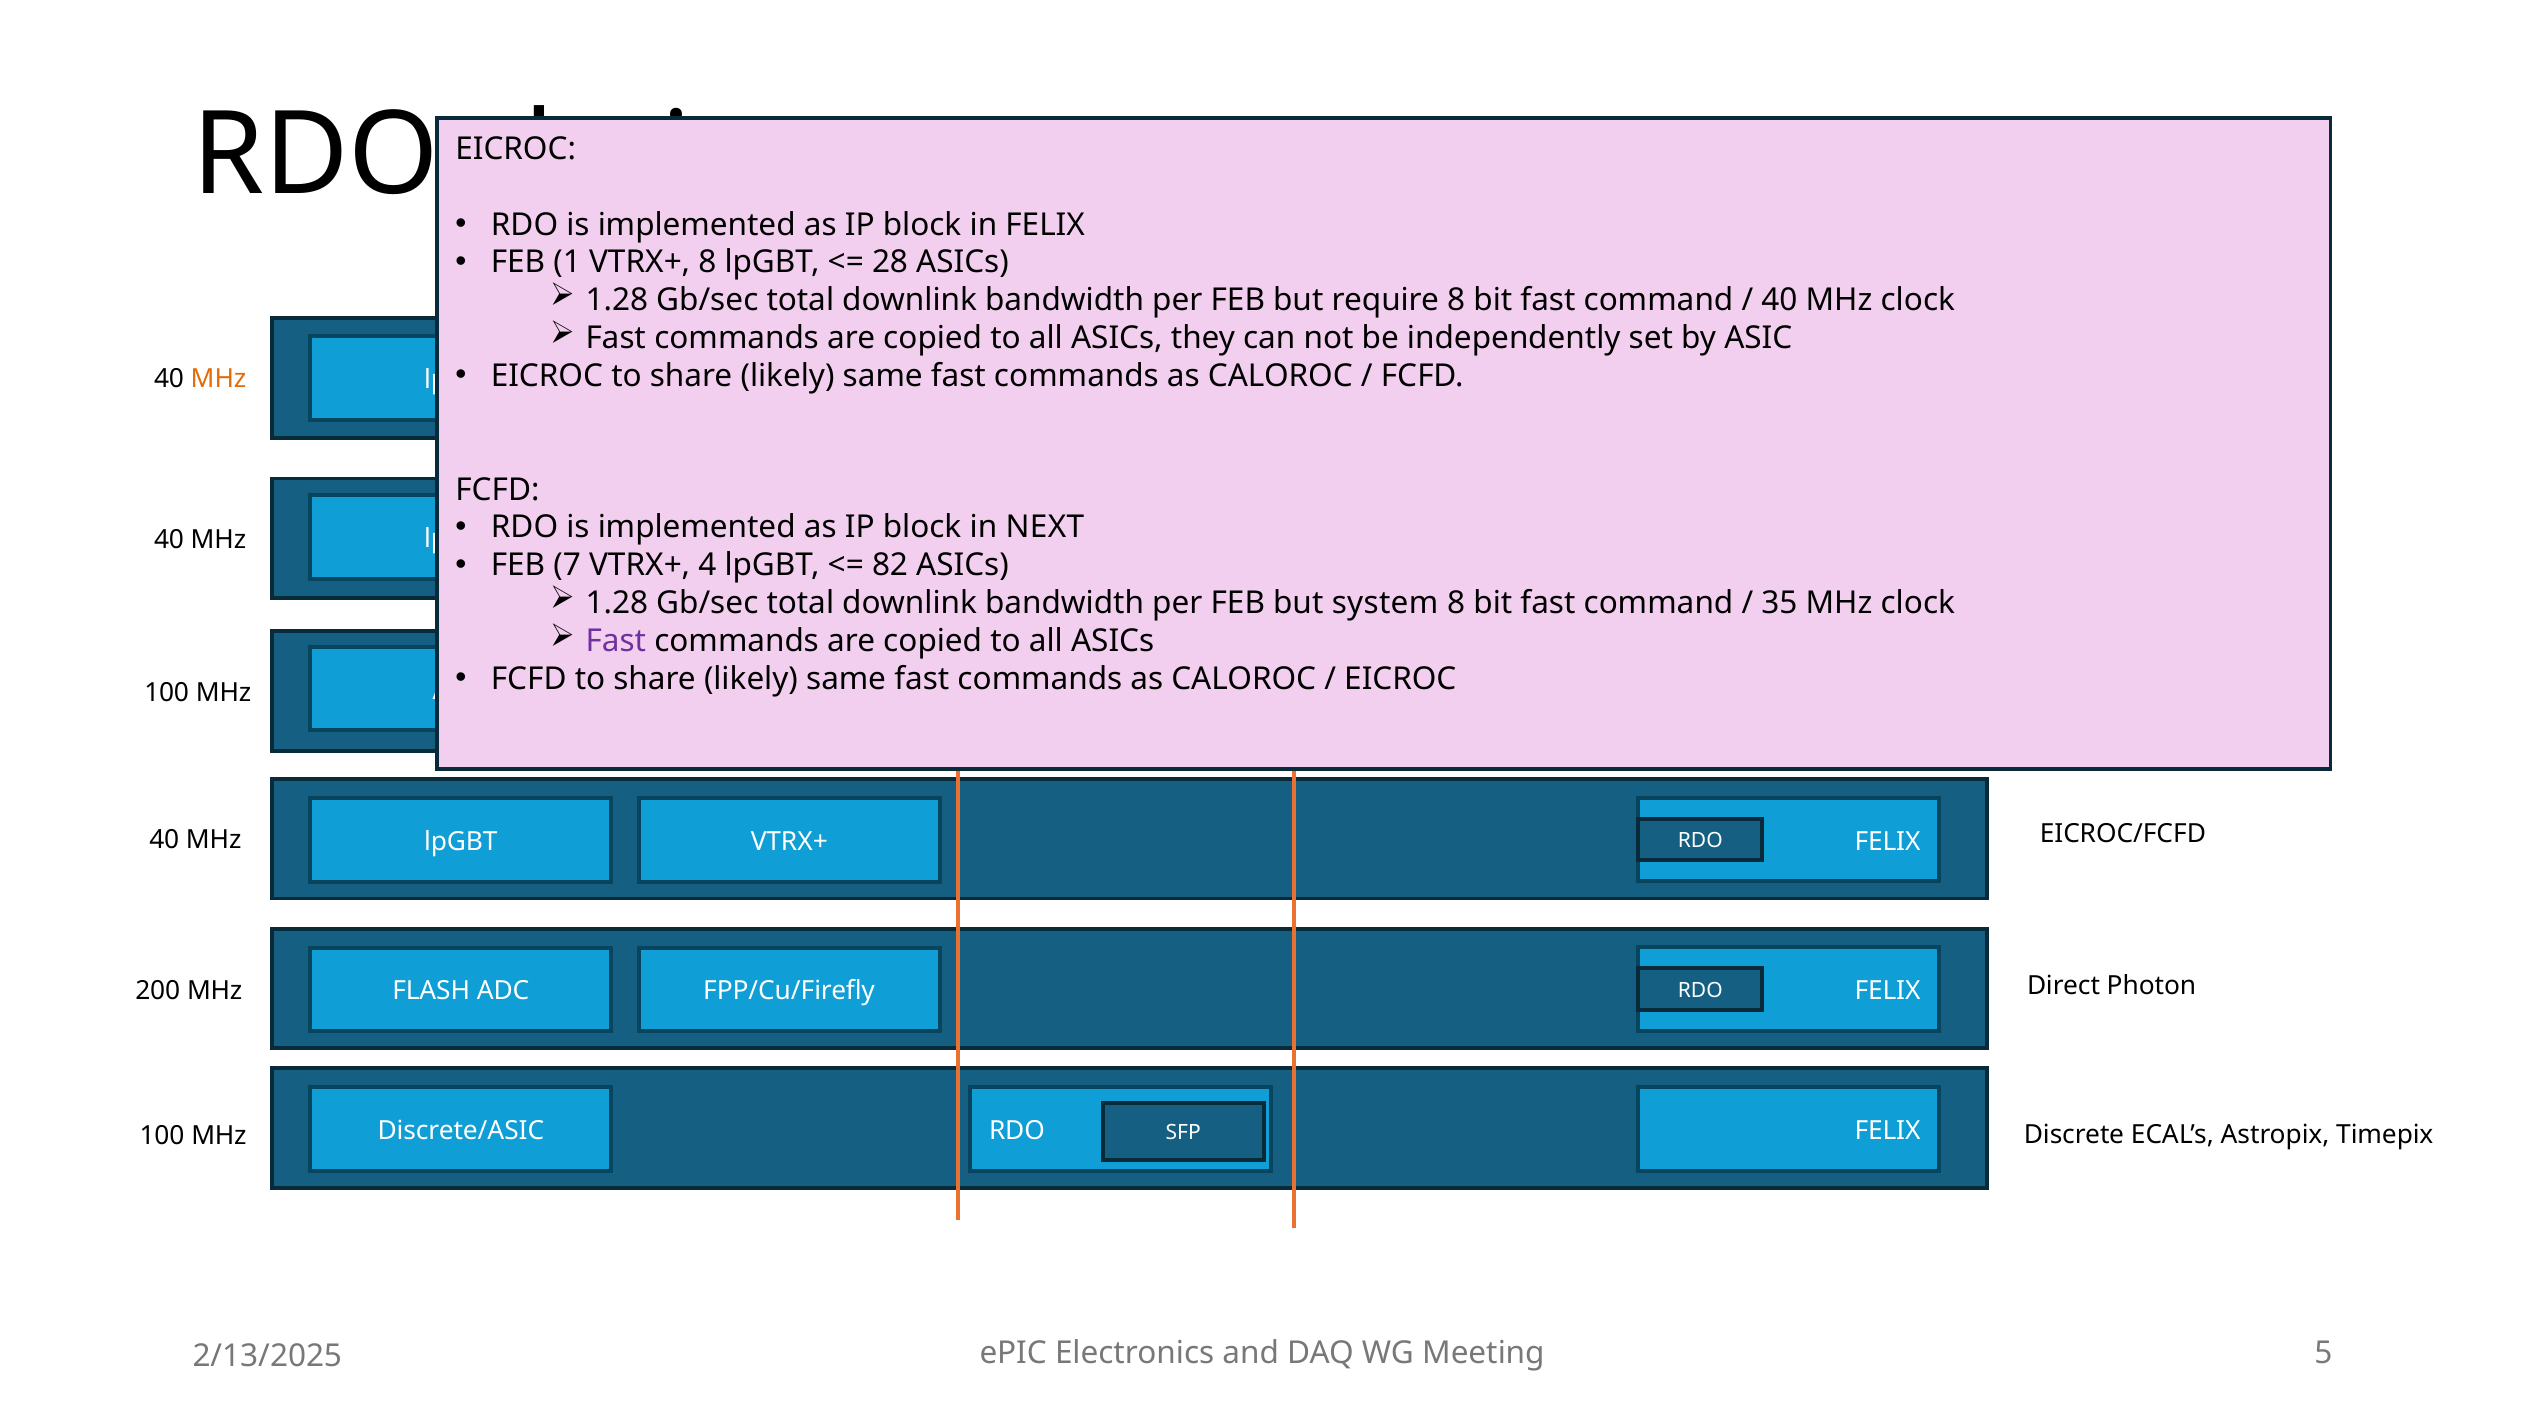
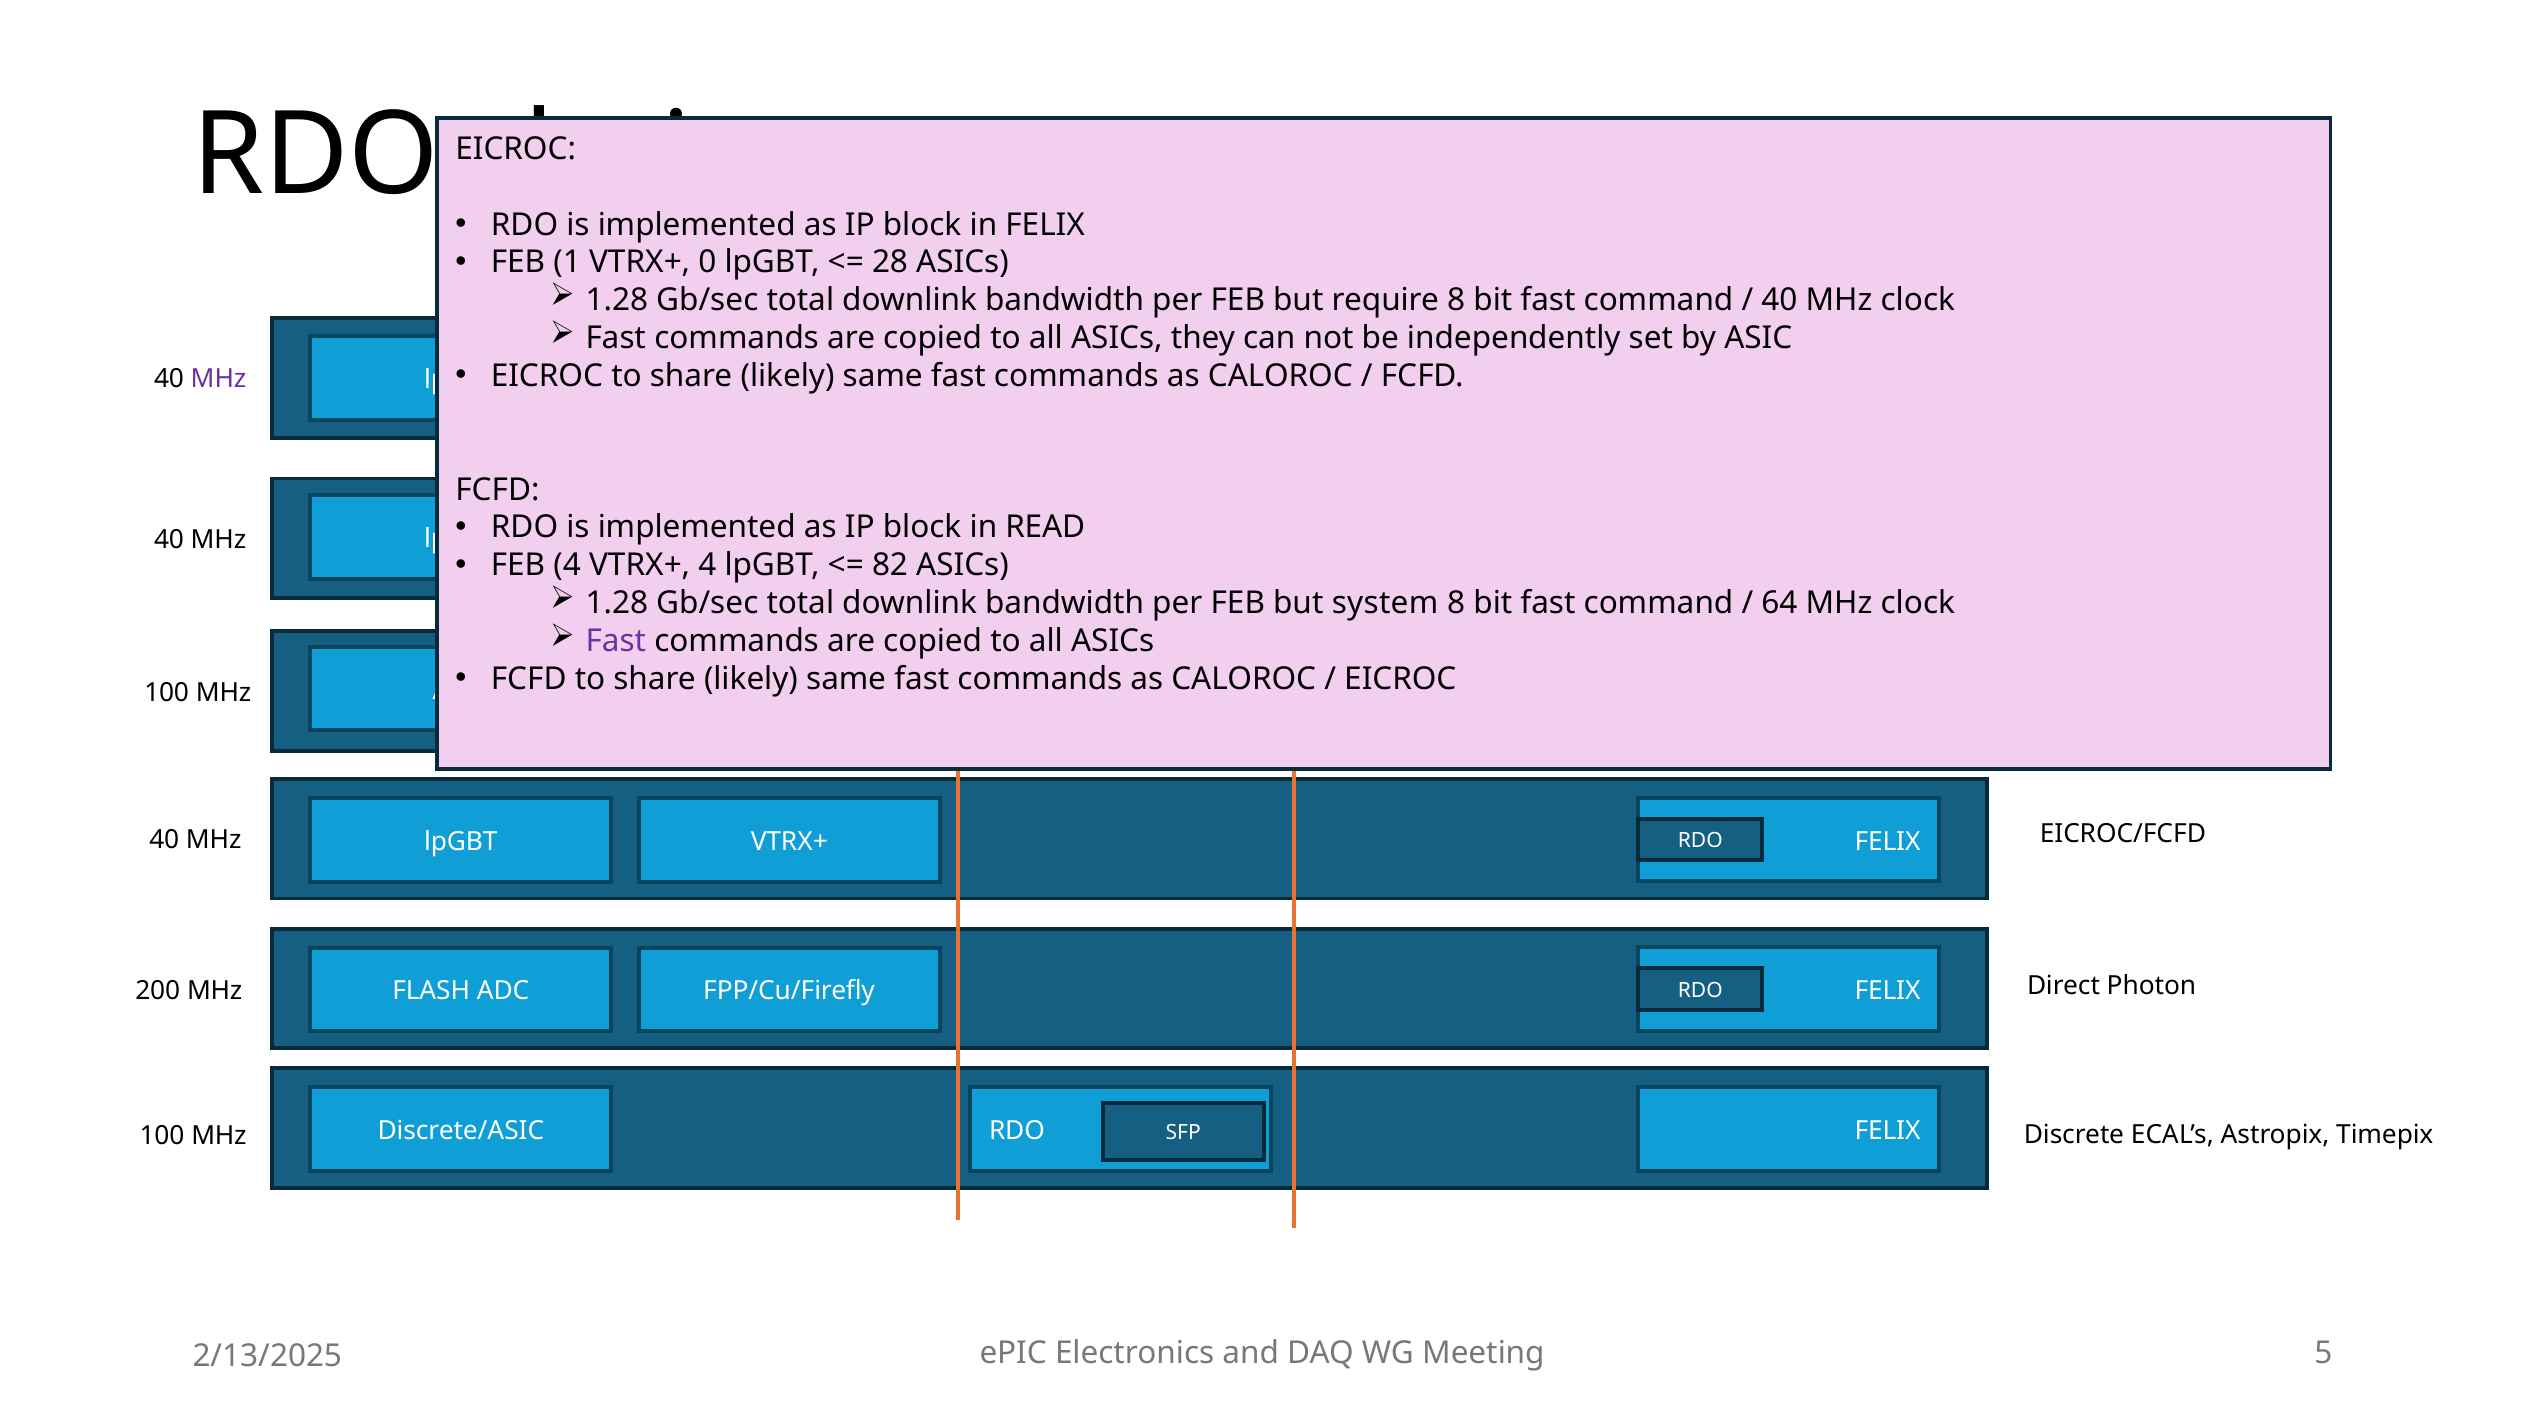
VTRX+ 8: 8 -> 0 (707, 263)
MHz colour: orange -> purple (219, 379)
NEXT: NEXT -> READ (1045, 528)
FEB 7: 7 -> 4 (567, 566)
35: 35 -> 64 (1780, 603)
